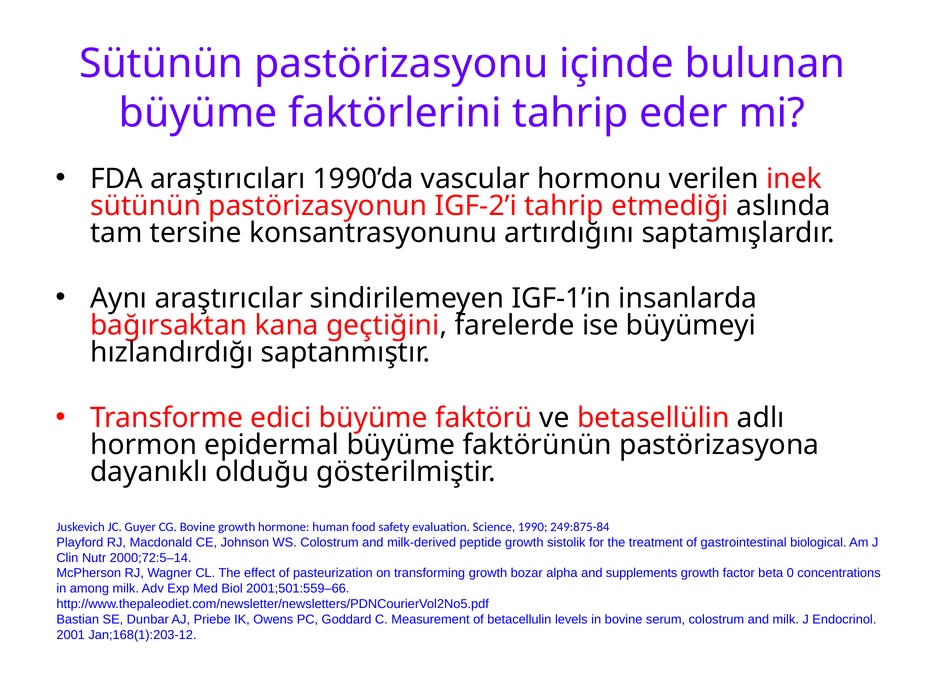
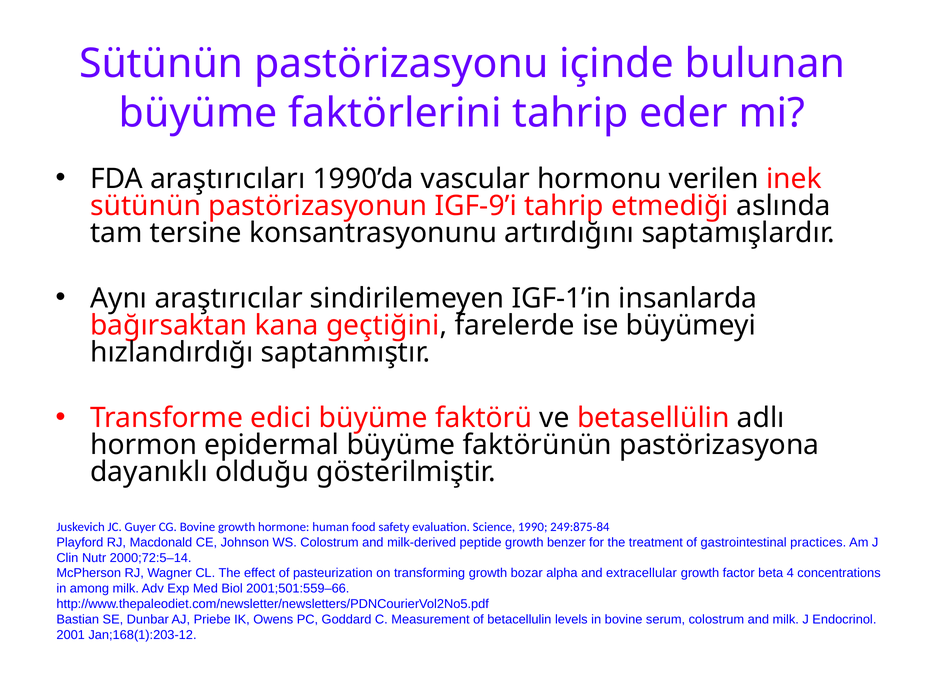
IGF-2’i: IGF-2’i -> IGF-9’i (476, 206)
sistolik: sistolik -> benzer (566, 543)
biological: biological -> practices (818, 543)
supplements: supplements -> extracellular (641, 574)
0: 0 -> 4 (790, 574)
